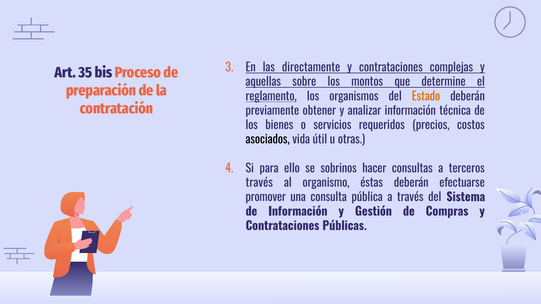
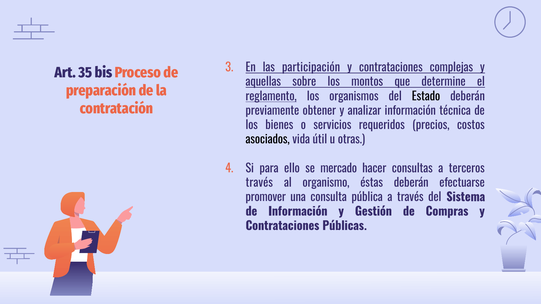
directamente: directamente -> participación (311, 68)
Estado colour: orange -> black (426, 96)
sobrinos: sobrinos -> mercado (339, 169)
